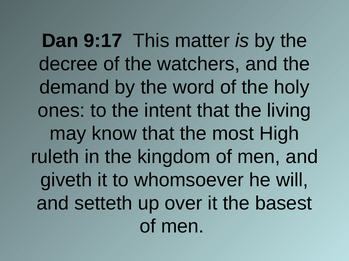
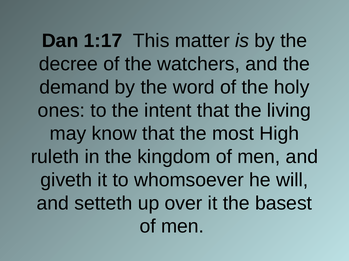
9:17: 9:17 -> 1:17 (103, 41)
